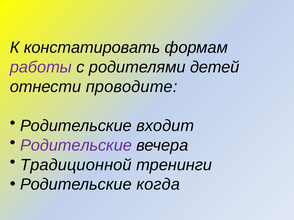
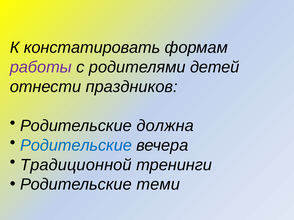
проводите: проводите -> праздников (132, 87)
входит: входит -> должна (165, 126)
Родительские colour: purple -> blue (76, 146)
когда: когда -> теми (158, 185)
